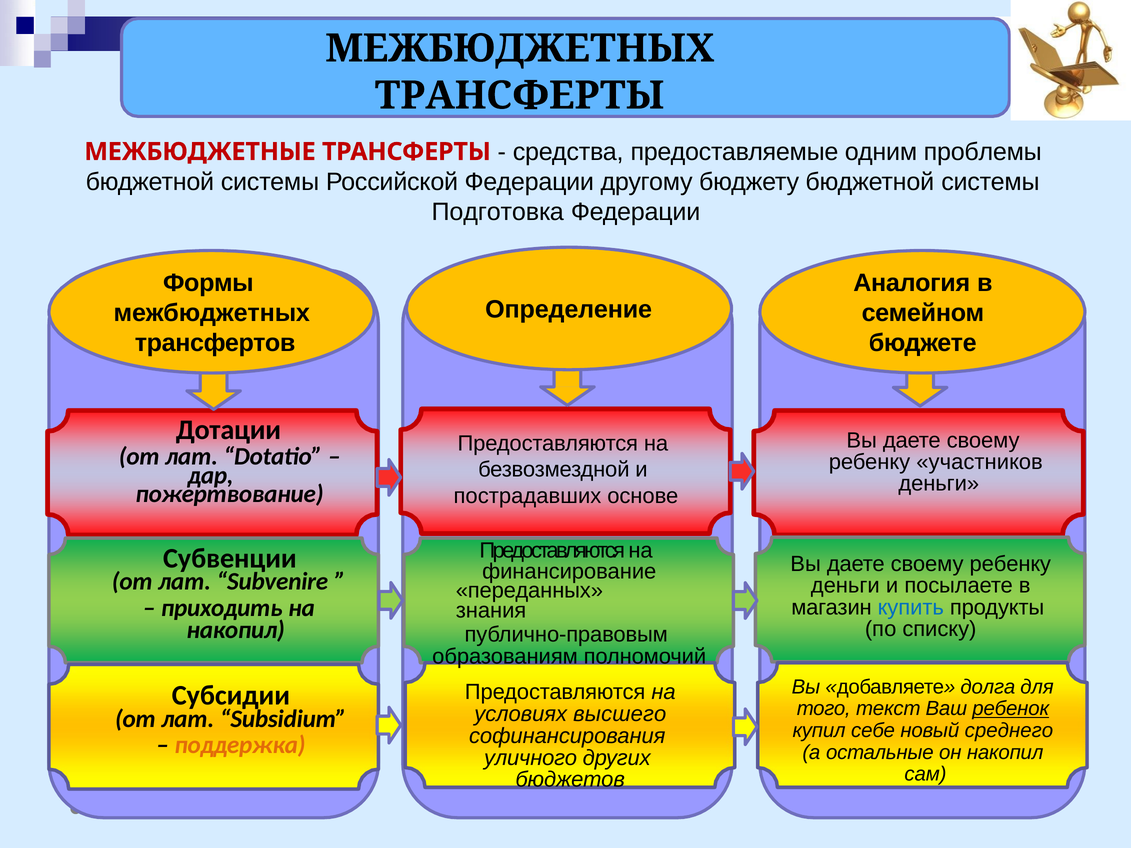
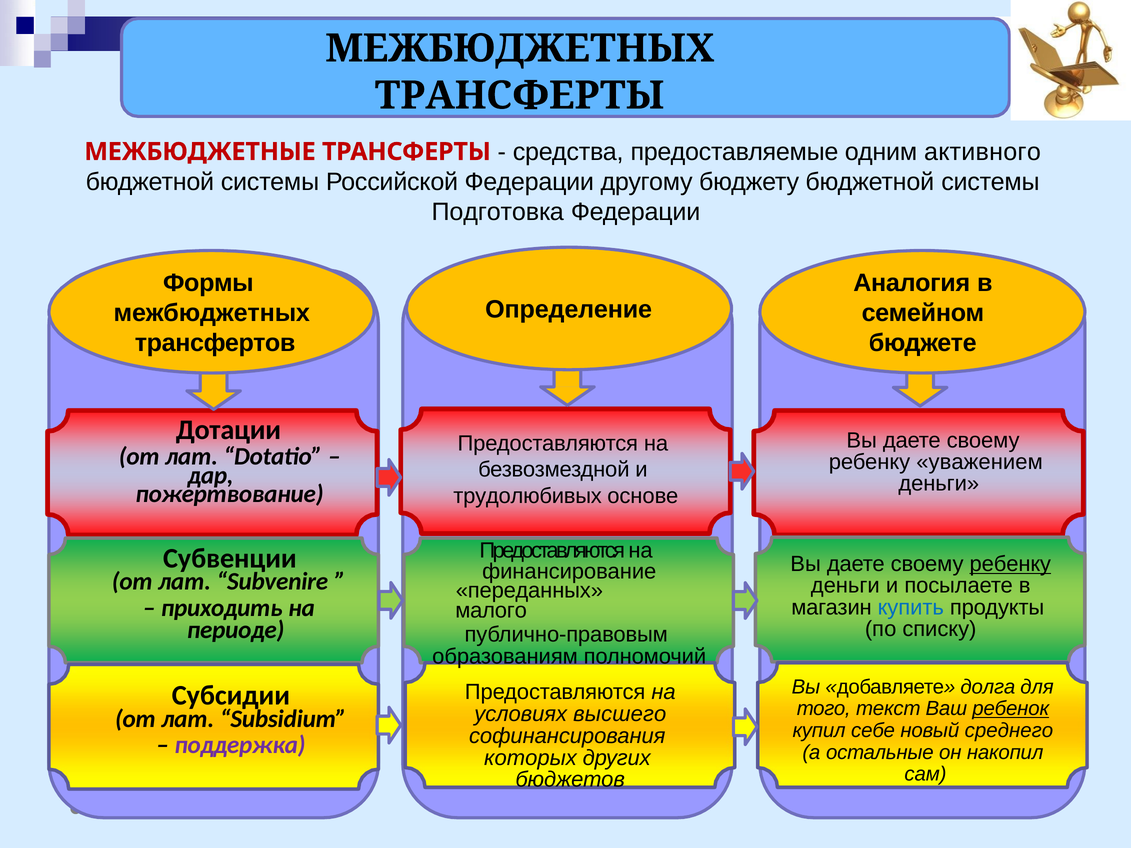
проблемы: проблемы -> активного (982, 152)
участников: участников -> уважением (980, 462)
пострадавших: пострадавших -> трудолюбивых (528, 496)
ребенку underline: none -> present (1010, 564)
знания: знания -> малого (491, 611)
накопил: накопил -> периоде (236, 630)
поддержка colour: orange -> purple (240, 745)
уличного: уличного -> которых (530, 758)
